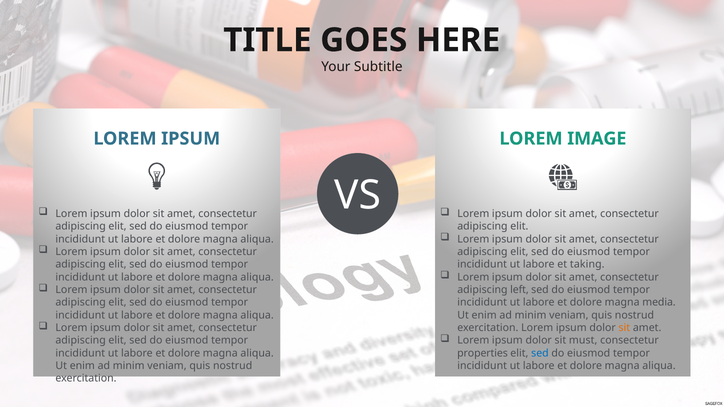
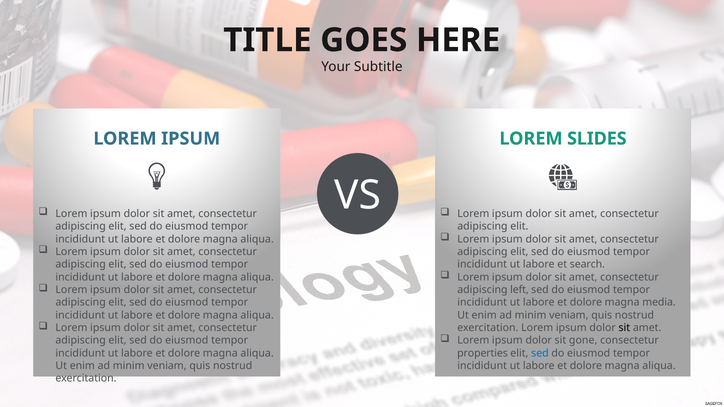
IMAGE: IMAGE -> SLIDES (597, 139)
taking: taking -> search (587, 265)
sit colour: orange -> black (624, 328)
must: must -> gone (583, 341)
